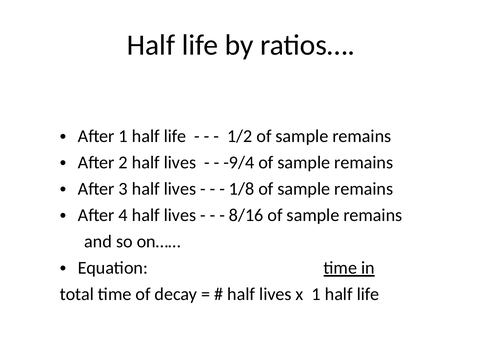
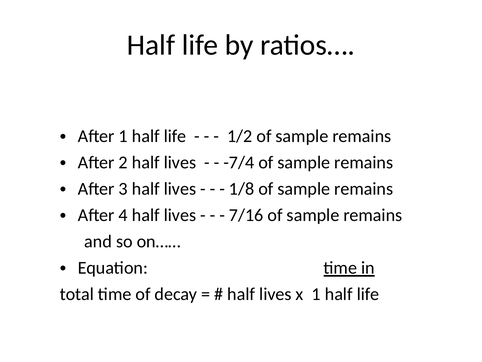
-9/4: -9/4 -> -7/4 (239, 162)
8/16: 8/16 -> 7/16 (246, 215)
